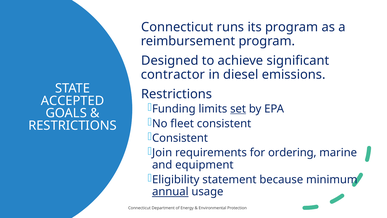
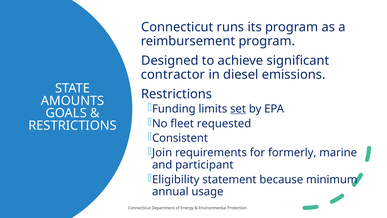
ACCEPTED: ACCEPTED -> AMOUNTS (73, 101)
fleet consistent: consistent -> requested (224, 123)
ordering: ordering -> formerly (292, 153)
equipment: equipment -> participant (204, 165)
annual underline: present -> none (170, 191)
